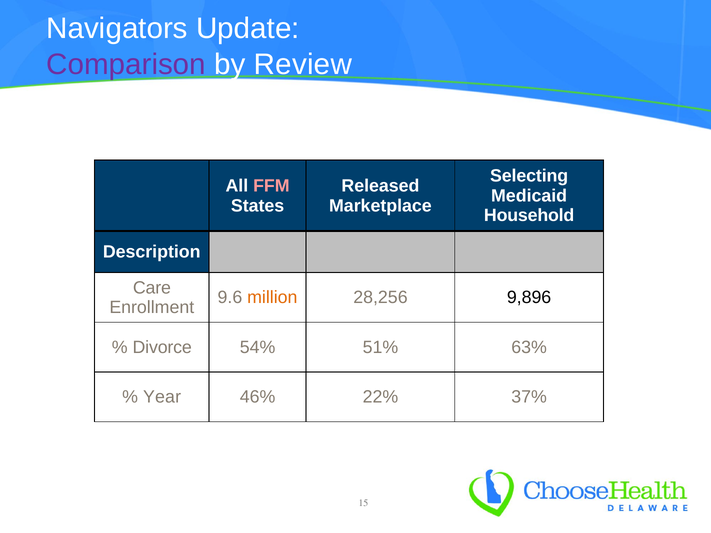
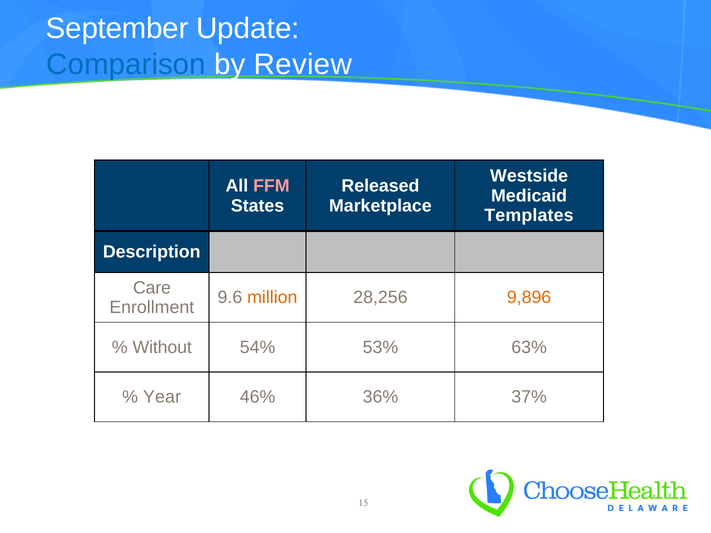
Navigators: Navigators -> September (117, 29)
Comparison colour: purple -> blue (126, 64)
Selecting: Selecting -> Westside (529, 176)
Household: Household -> Templates (529, 216)
9,896 colour: black -> orange (529, 298)
Divorce: Divorce -> Without (162, 348)
51%: 51% -> 53% (380, 348)
22%: 22% -> 36% (380, 397)
